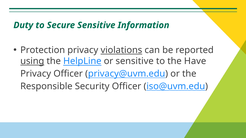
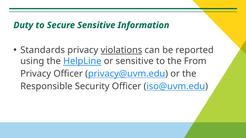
Protection: Protection -> Standards (43, 50)
using underline: present -> none (32, 61)
Have: Have -> From (195, 61)
